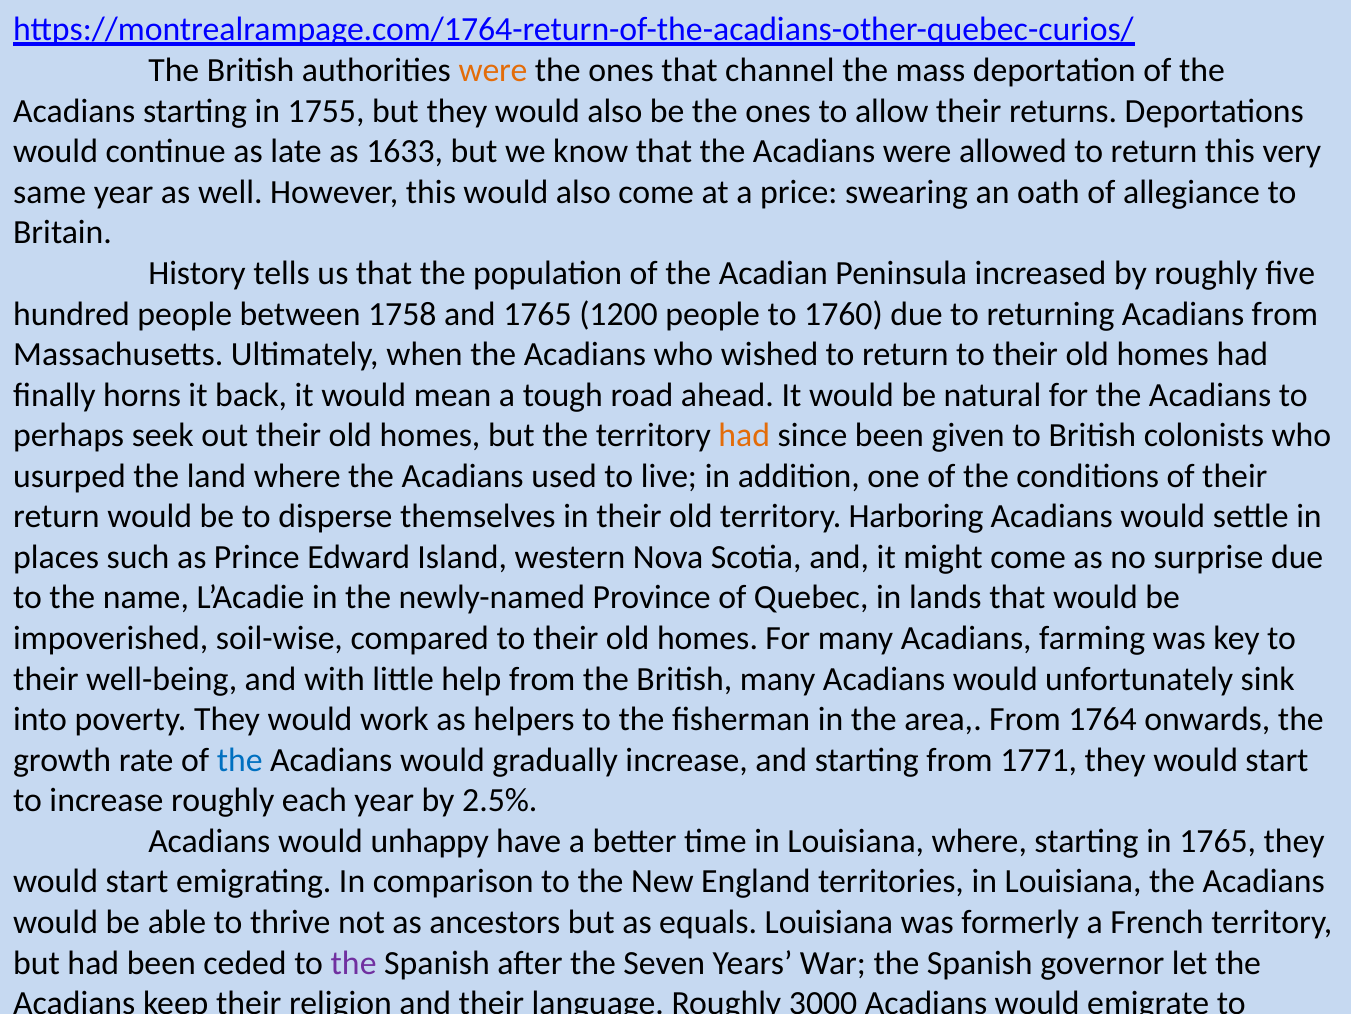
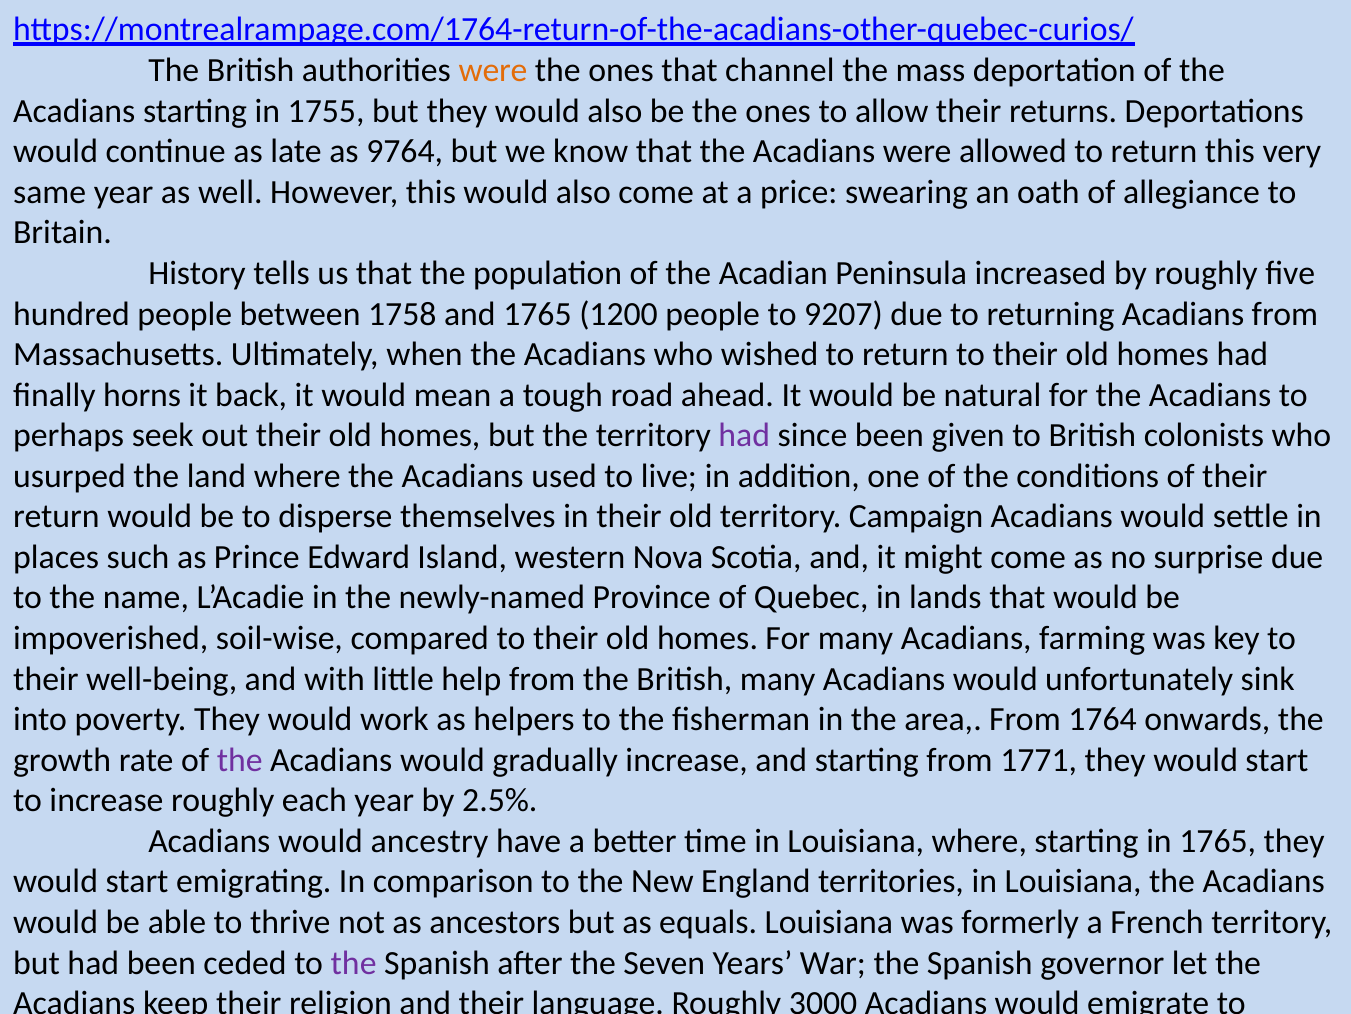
1633: 1633 -> 9764 (405, 152)
1760: 1760 -> 9207 (843, 314)
had colour: orange -> purple (744, 435)
Harboring: Harboring -> Campaign (916, 516)
the colour: blue -> purple (240, 760)
unhappy: unhappy -> ancestry (429, 841)
